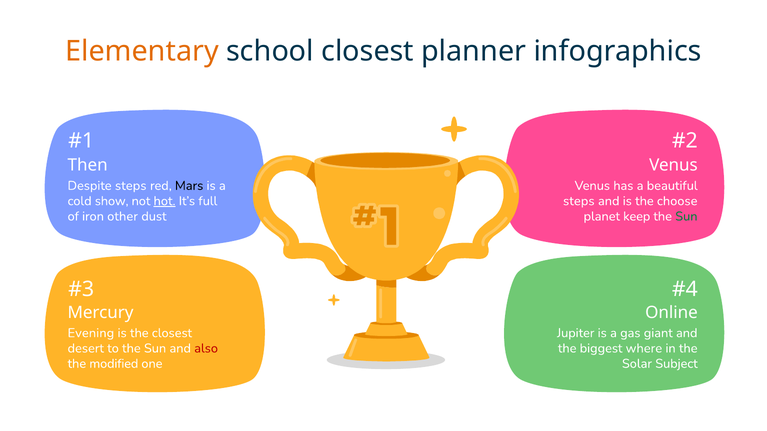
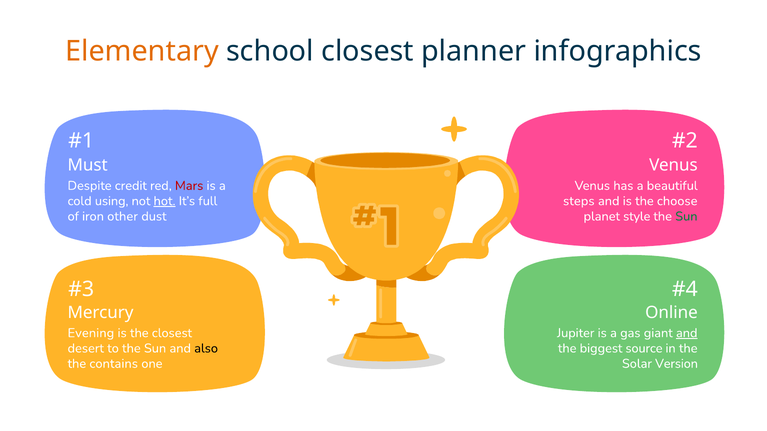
Then: Then -> Must (88, 165)
Despite steps: steps -> credit (131, 186)
Mars colour: black -> red (189, 186)
show: show -> using (112, 201)
keep: keep -> style (637, 217)
and underline: none -> present (687, 333)
also colour: red -> black (206, 349)
where: where -> source (644, 349)
modified: modified -> contains (114, 364)
Subject: Subject -> Version (677, 364)
